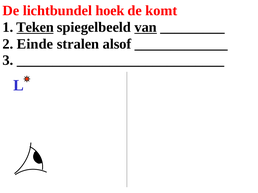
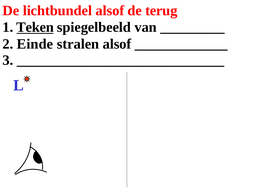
lichtbundel hoek: hoek -> alsof (110, 11)
komt: komt -> terug (161, 11)
van underline: present -> none (146, 27)
